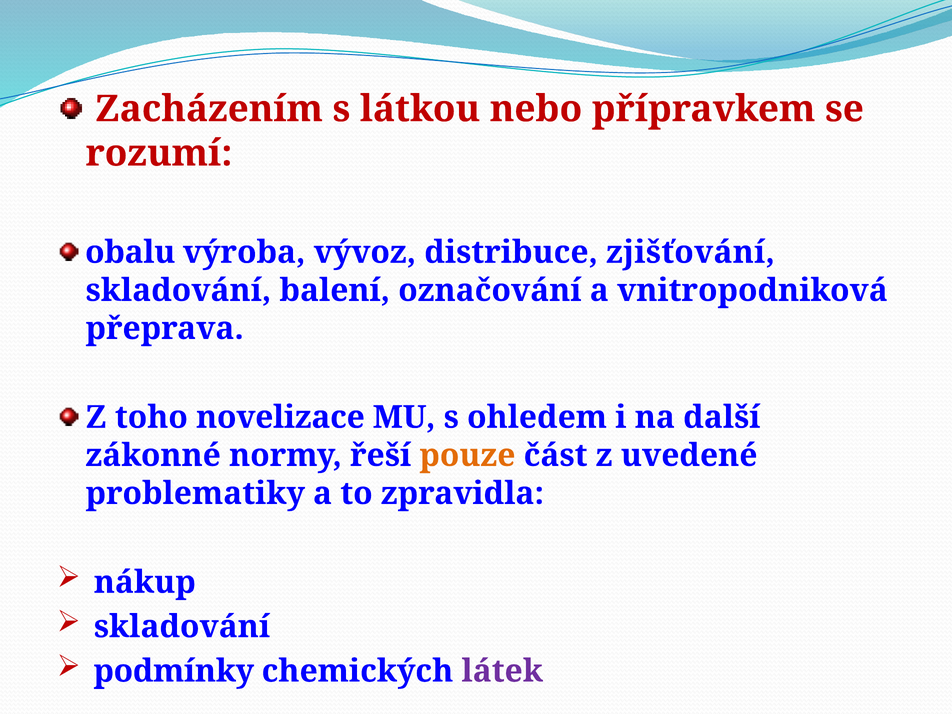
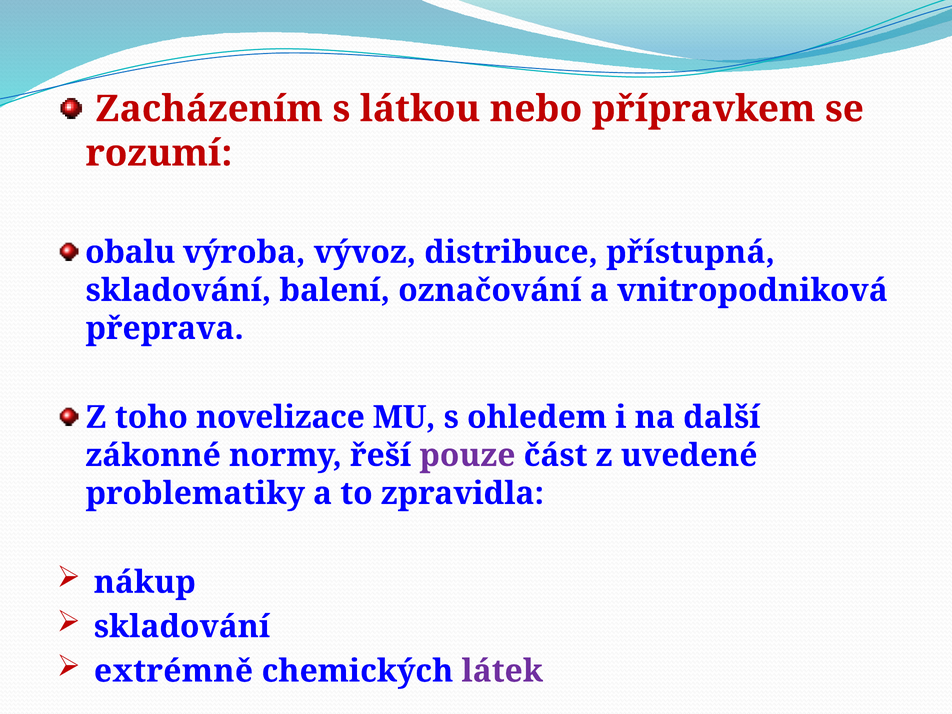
zjišťování: zjišťování -> přístupná (691, 252)
pouze colour: orange -> purple (467, 455)
podmínky: podmínky -> extrémně (173, 671)
